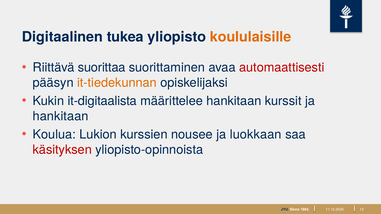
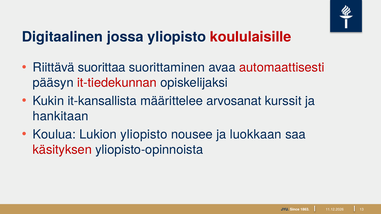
tukea: tukea -> jossa (125, 37)
koululaisille colour: orange -> red (251, 37)
it-tiedekunnan colour: orange -> red (117, 83)
it-digitaalista: it-digitaalista -> it-kansallista (102, 101)
määrittelee hankitaan: hankitaan -> arvosanat (234, 101)
Lukion kurssien: kurssien -> yliopisto (144, 135)
